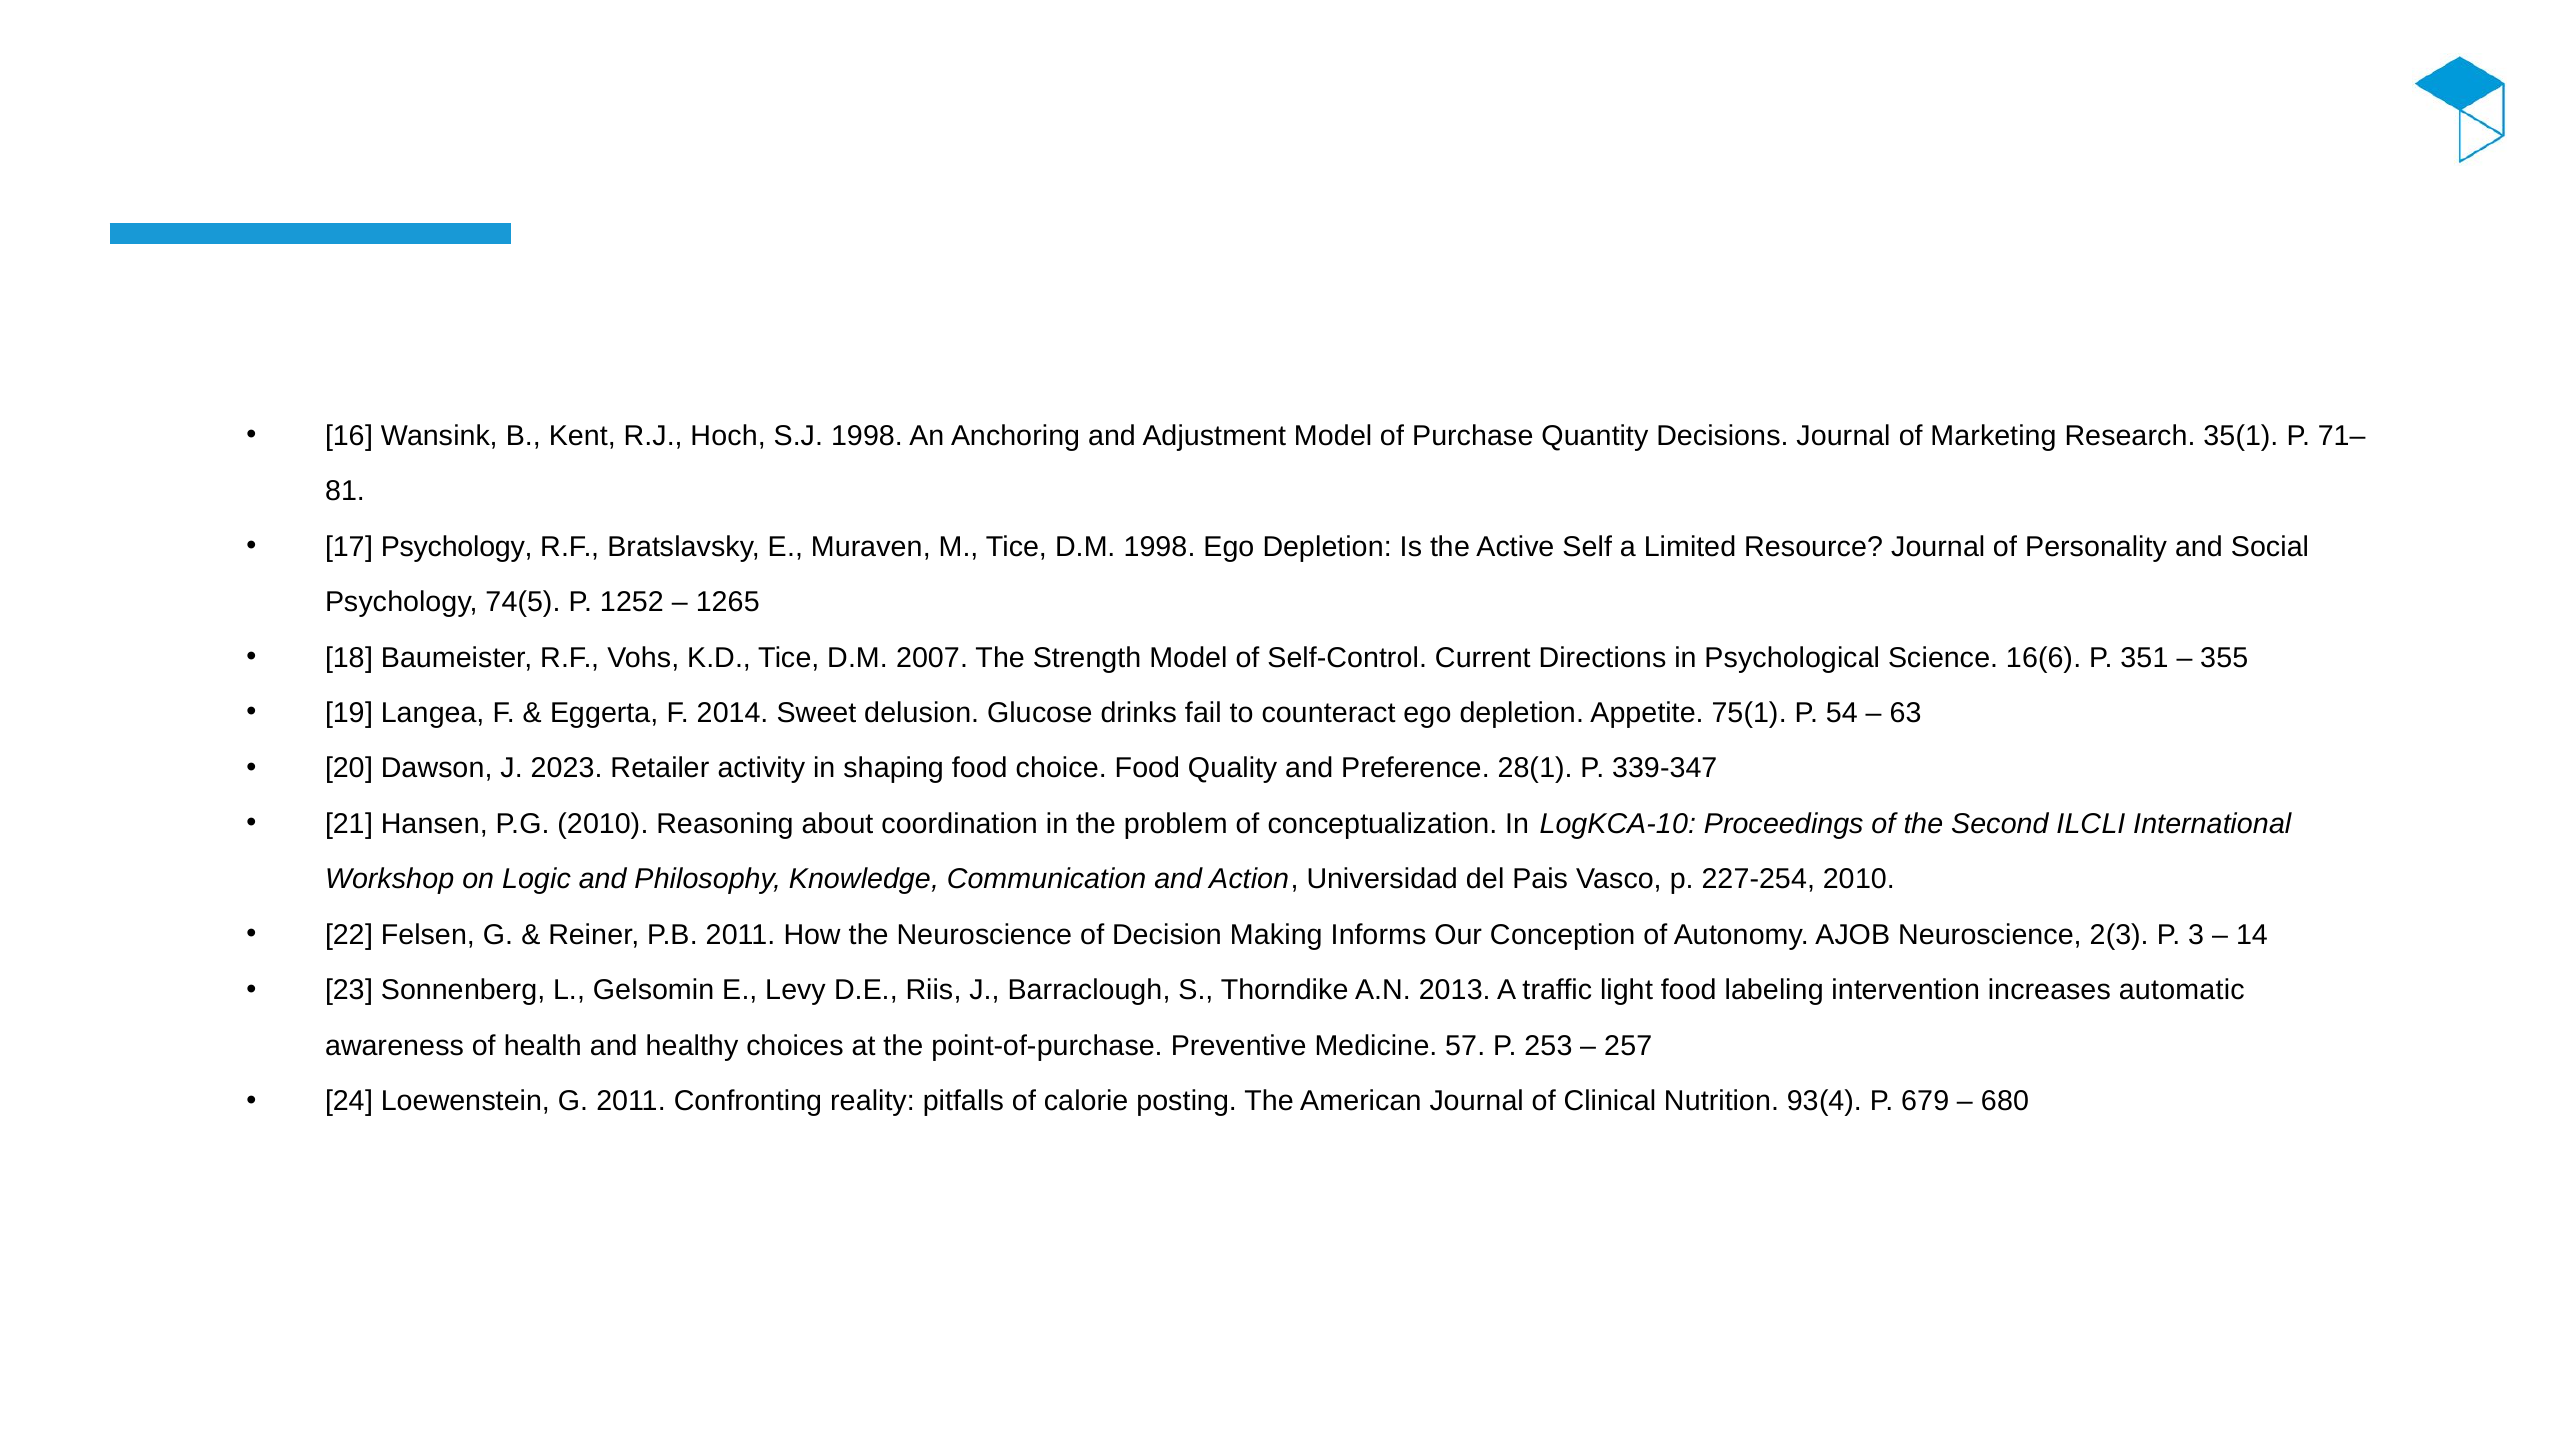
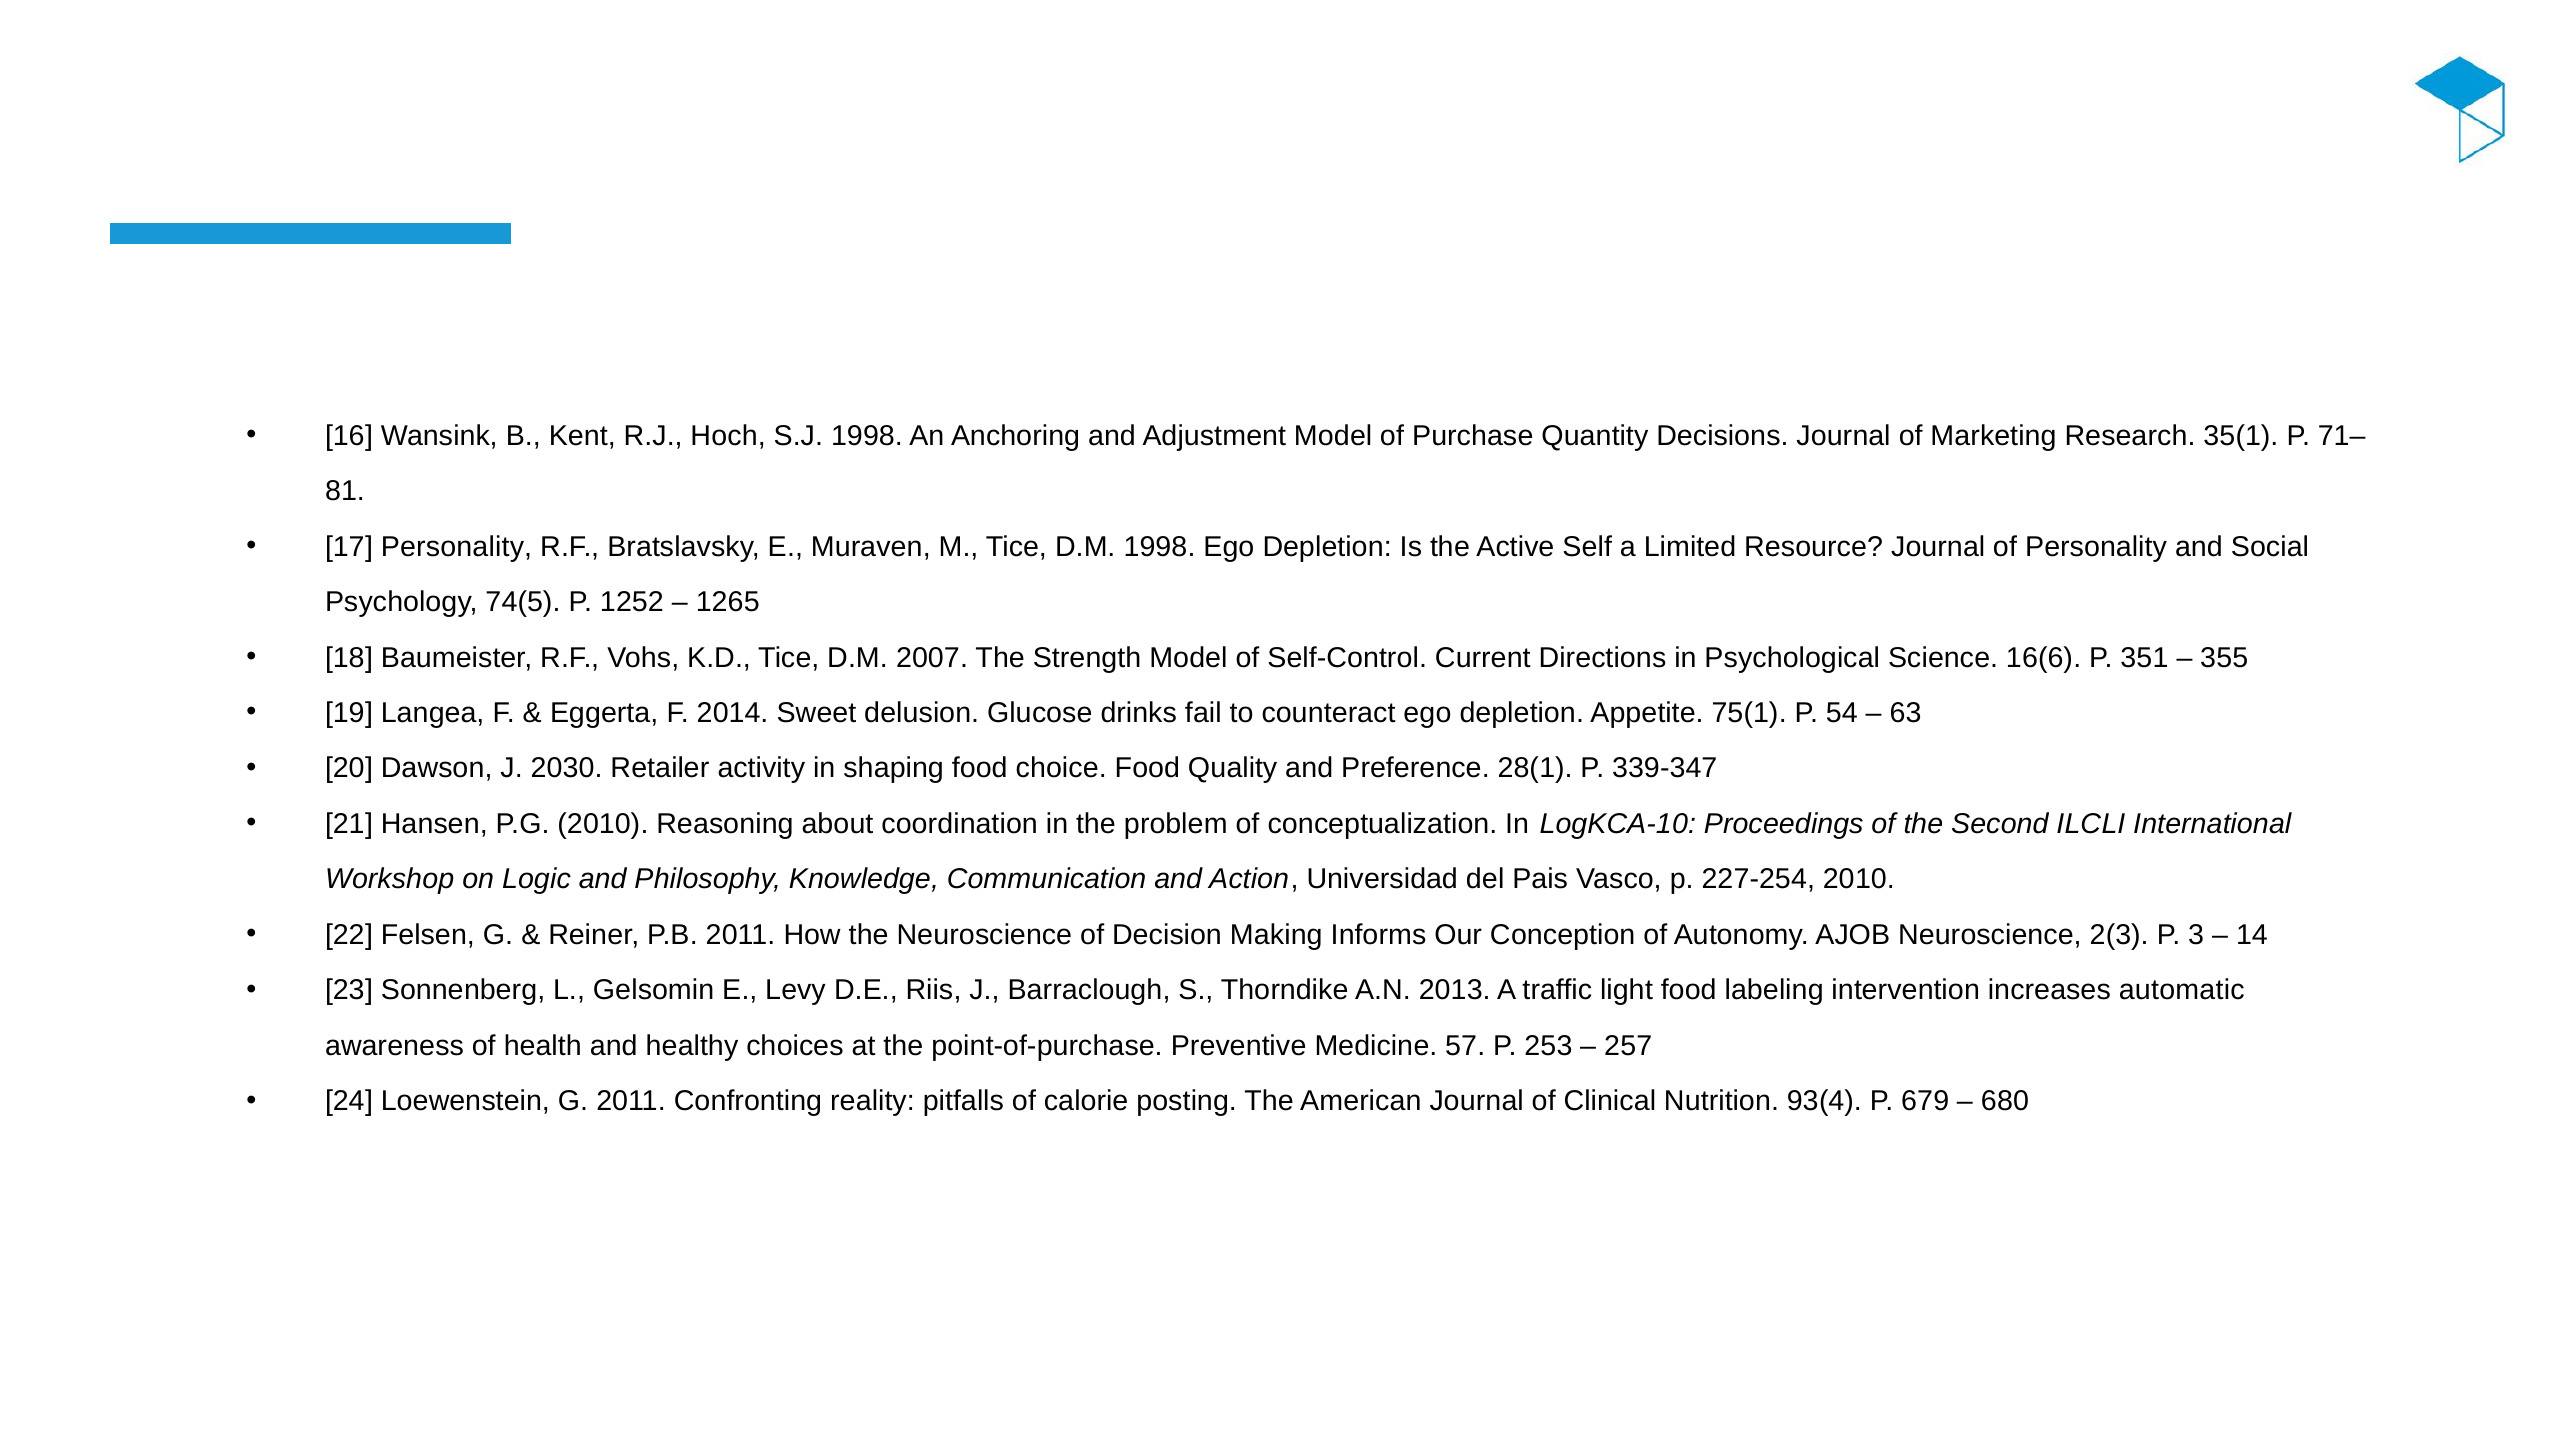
17 Psychology: Psychology -> Personality (456, 547)
2023: 2023 -> 2030 (567, 769)
